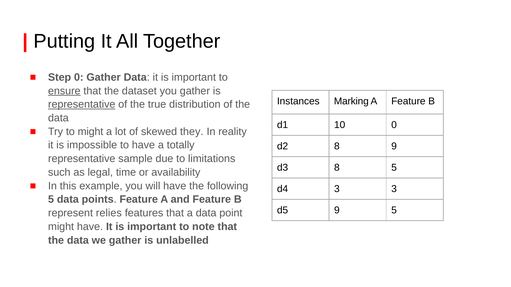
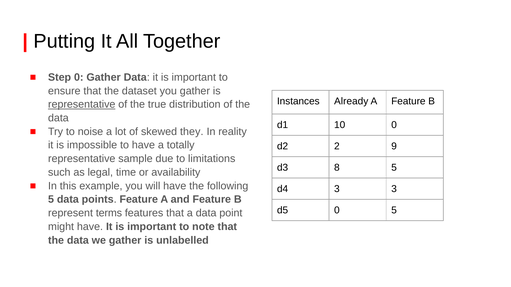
ensure underline: present -> none (64, 91)
Marking: Marking -> Already (351, 101)
to might: might -> noise (90, 132)
d2 8: 8 -> 2 (337, 146)
d5 9: 9 -> 0 (337, 211)
relies: relies -> terms (109, 213)
